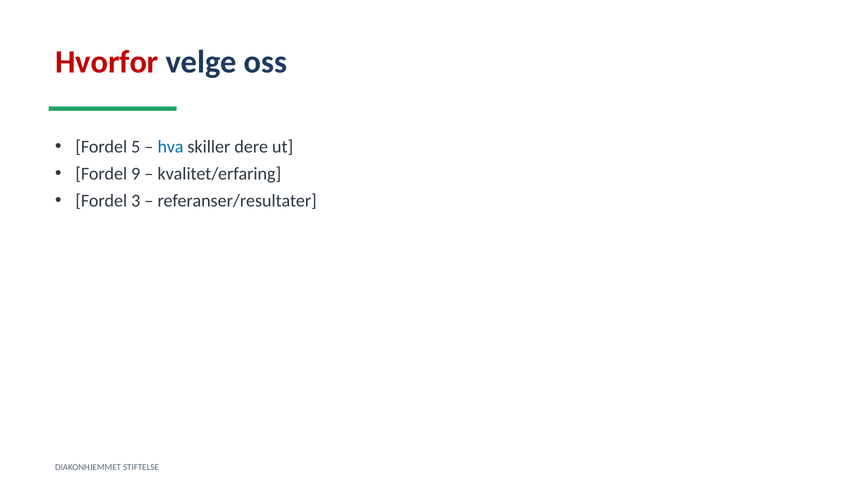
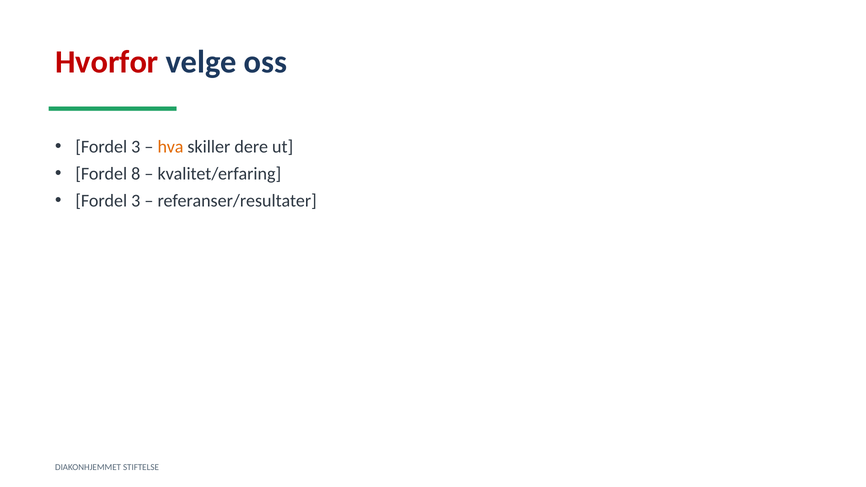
5: 5 -> 3 (136, 147)
hva colour: blue -> orange (170, 147)
9: 9 -> 8 (136, 174)
